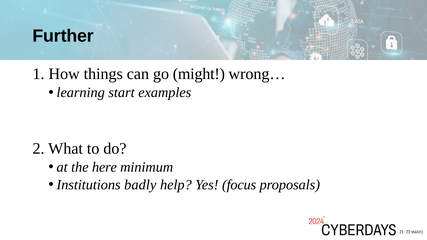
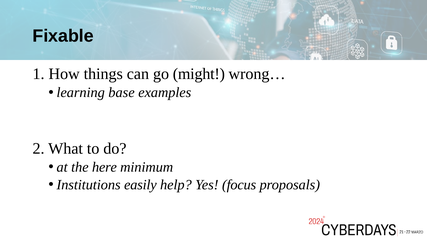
Further: Further -> Fixable (63, 36)
start: start -> base (121, 93)
badly: badly -> easily (140, 185)
